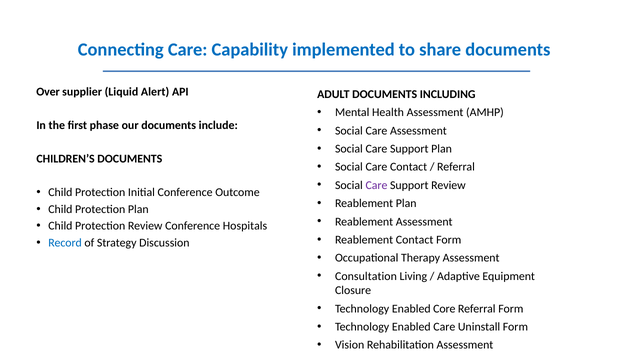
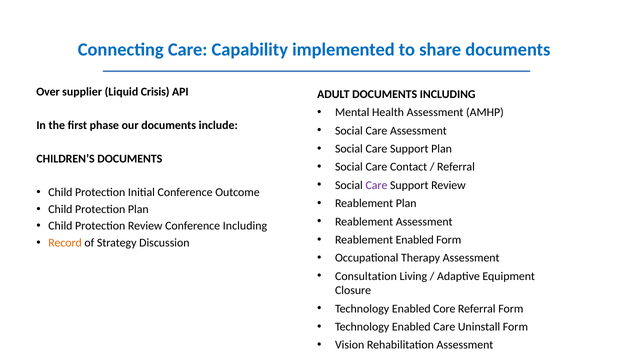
Alert: Alert -> Crisis (155, 92)
Conference Hospitals: Hospitals -> Including (245, 226)
Reablement Contact: Contact -> Enabled (415, 240)
Record colour: blue -> orange (65, 243)
